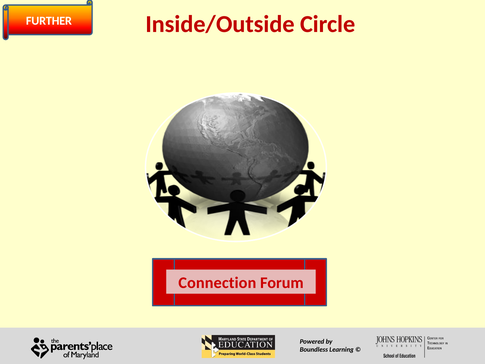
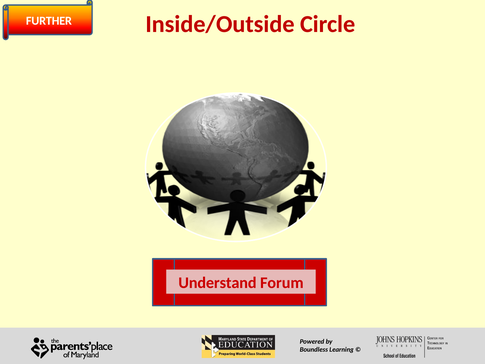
Connection: Connection -> Understand (217, 283)
